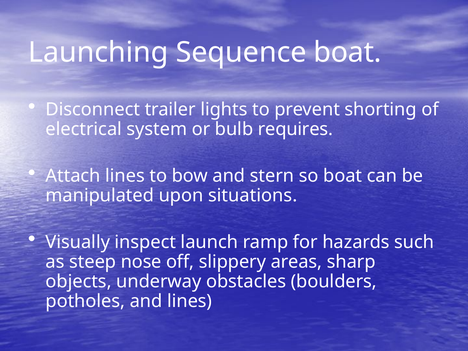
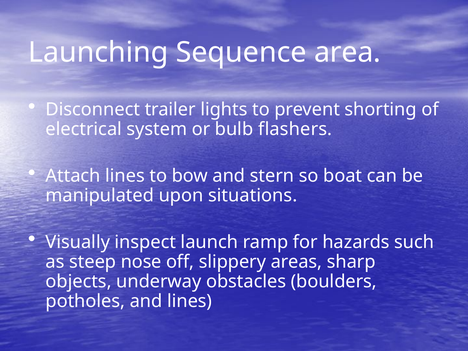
Sequence boat: boat -> area (347, 52)
requires: requires -> flashers (295, 129)
